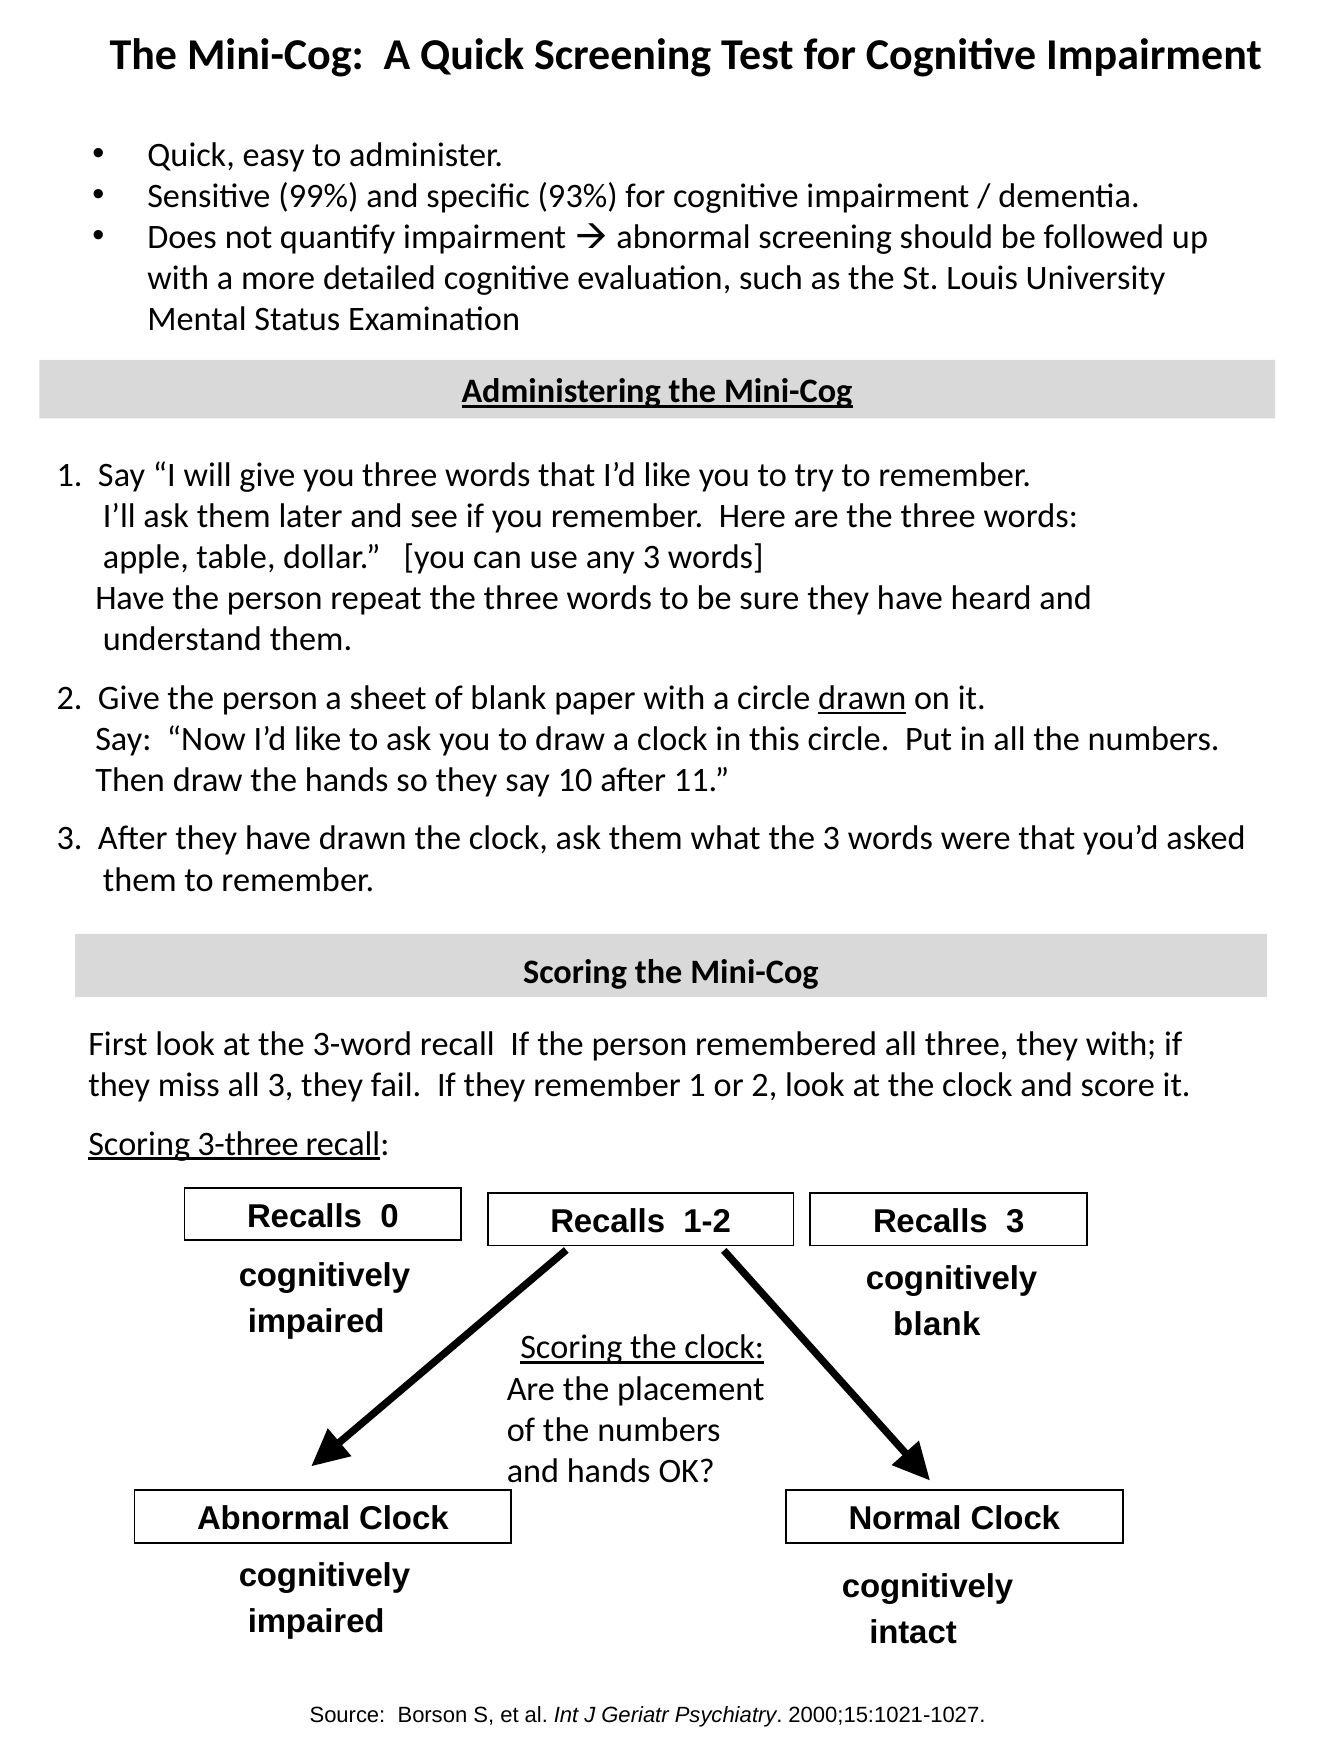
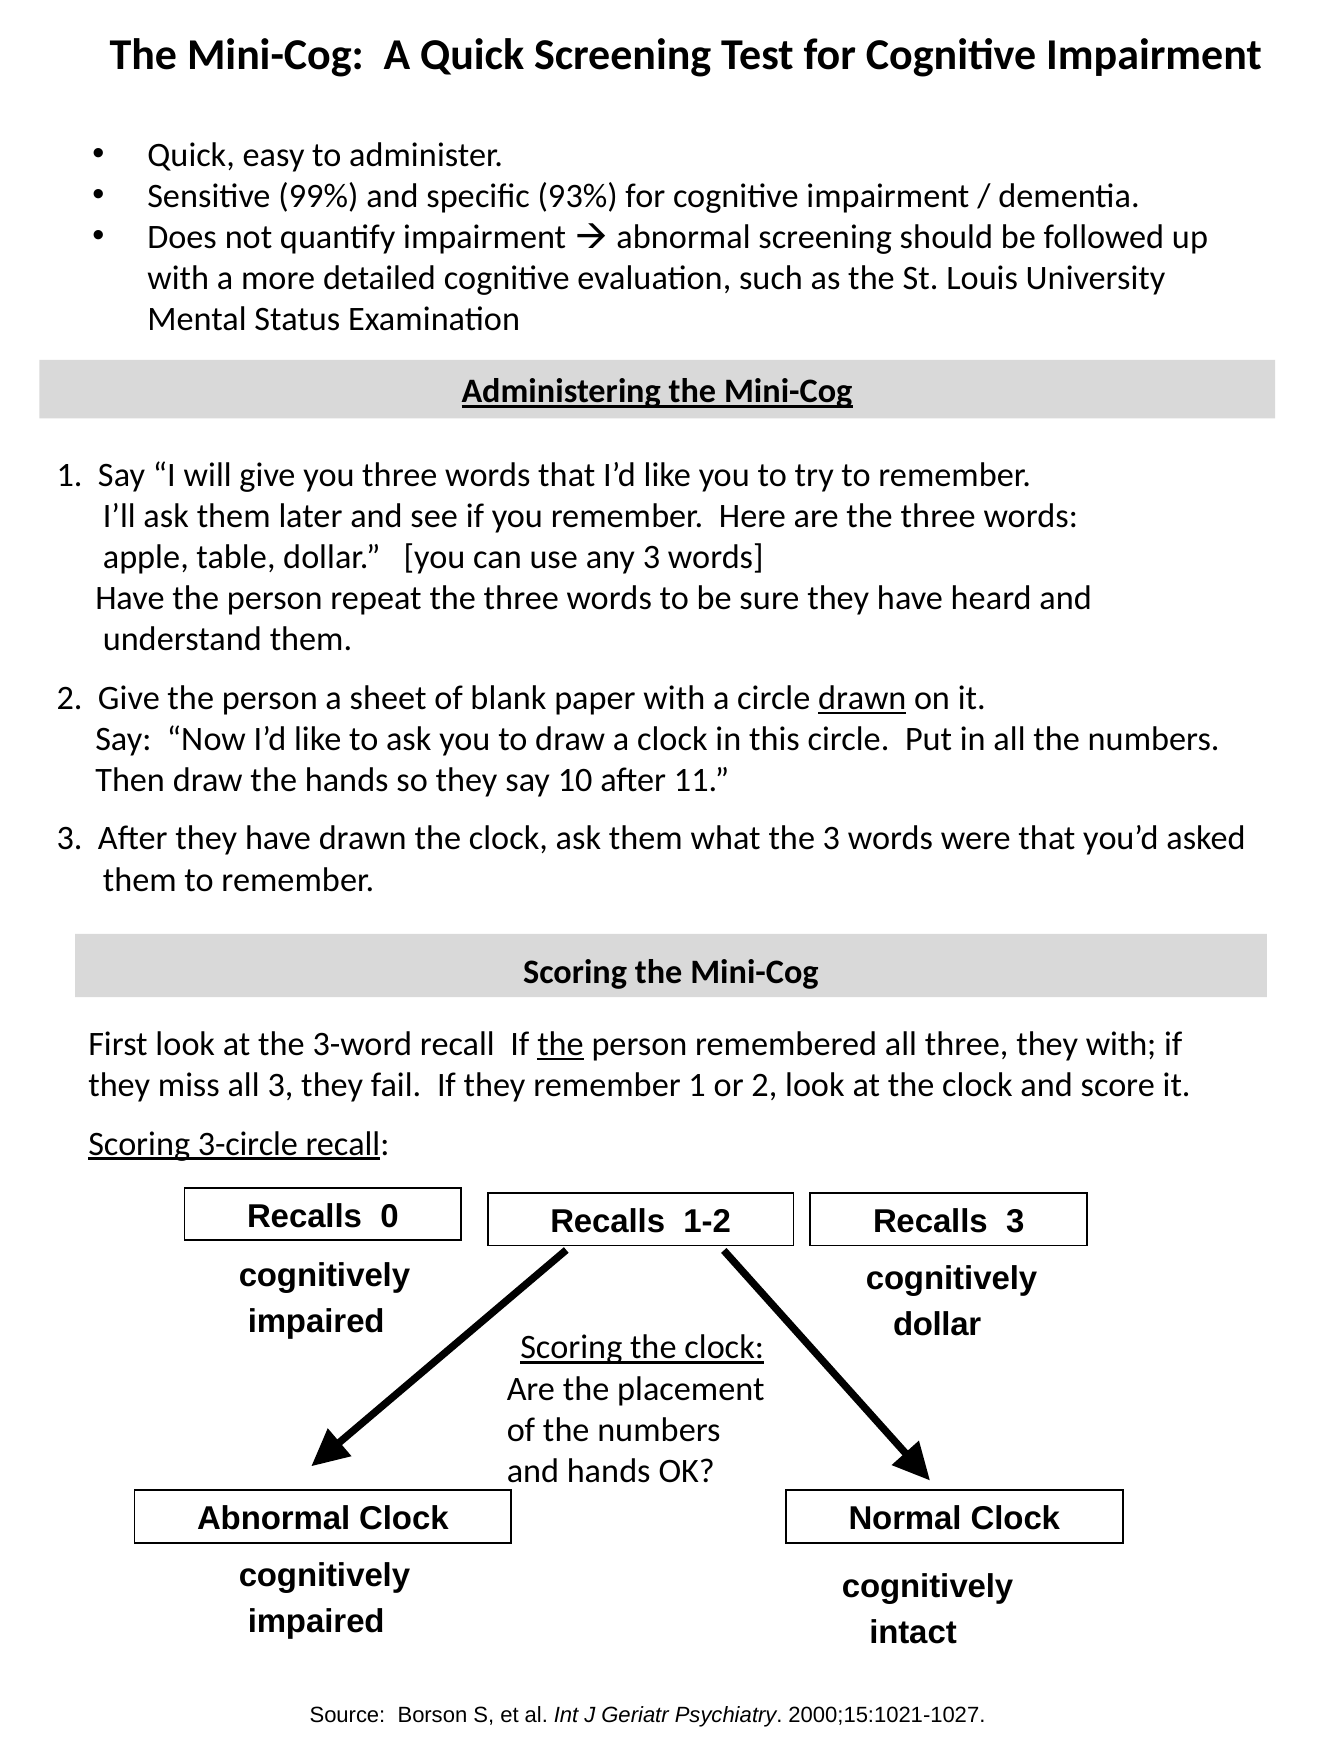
the underline: none -> present (560, 1044)
3-three: 3-three -> 3-circle (248, 1144)
blank: blank -> dollar (937, 1325)
